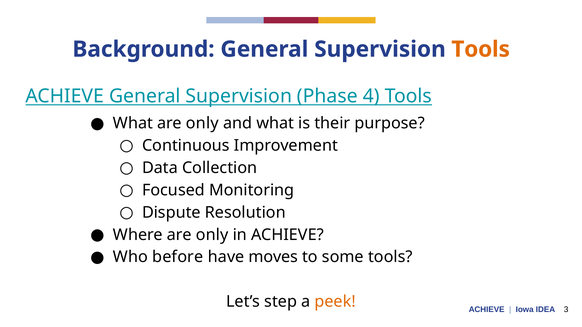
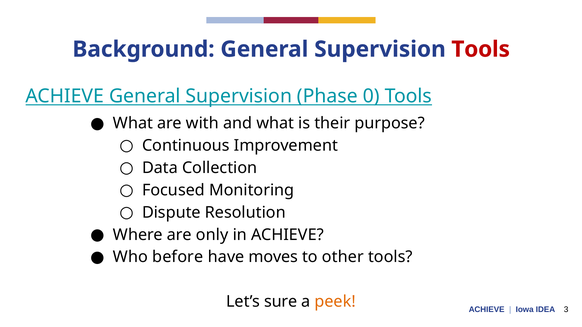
Tools colour: orange -> red (481, 49)
4: 4 -> 0 (371, 96)
What are only: only -> with (202, 123)
some: some -> other (343, 257)
step: step -> sure (281, 302)
